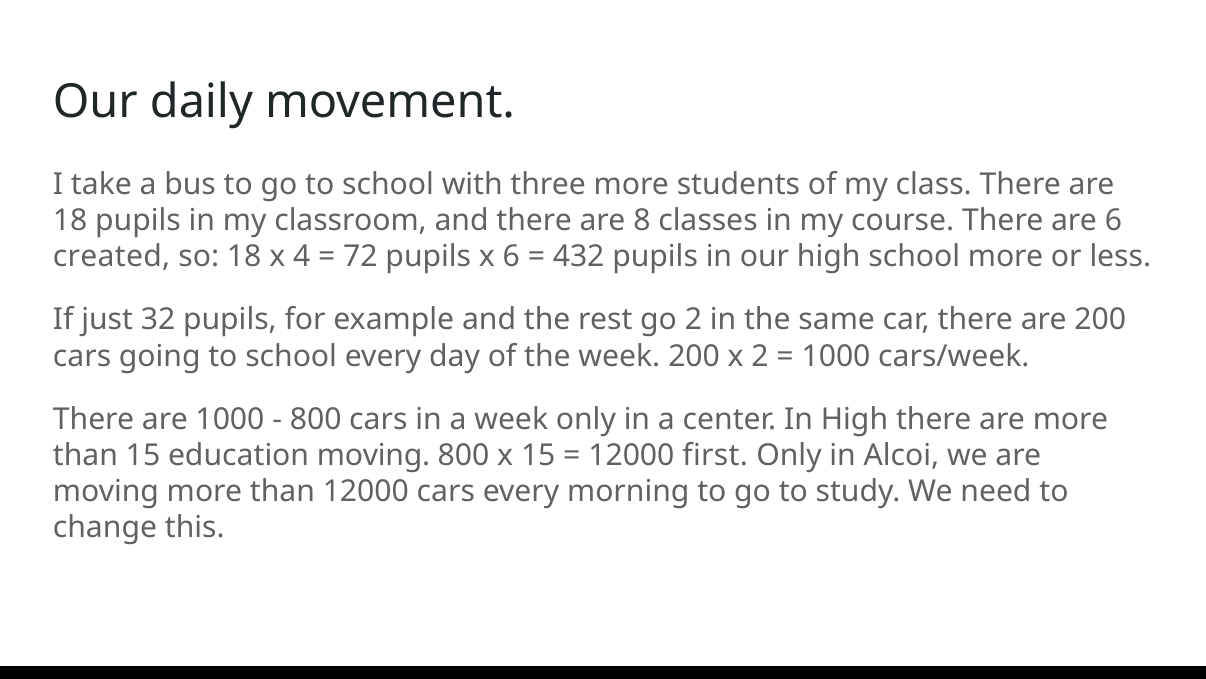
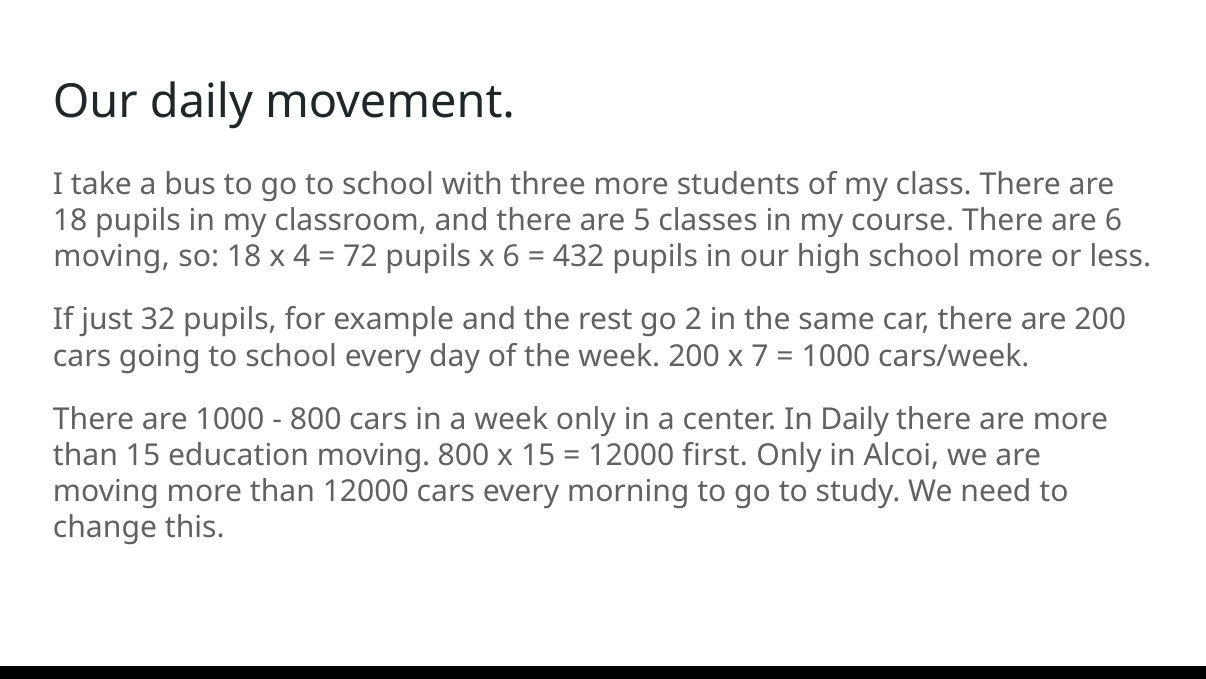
8: 8 -> 5 (642, 220)
created: created -> moving (112, 257)
x 2: 2 -> 7 (760, 356)
In High: High -> Daily (855, 419)
